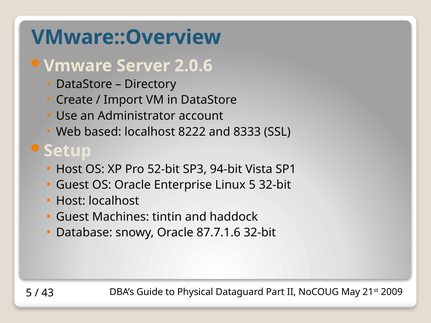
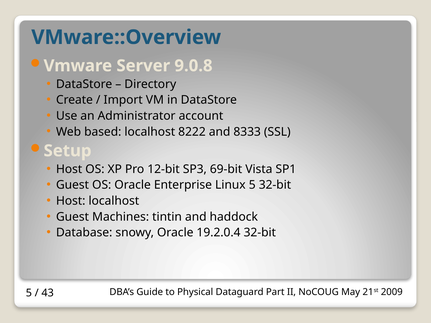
2.0.6: 2.0.6 -> 9.0.8 (193, 66)
52-bit: 52-bit -> 12-bit (164, 169)
94-bit: 94-bit -> 69-bit (226, 169)
87.7.1.6: 87.7.1.6 -> 19.2.0.4 (219, 233)
